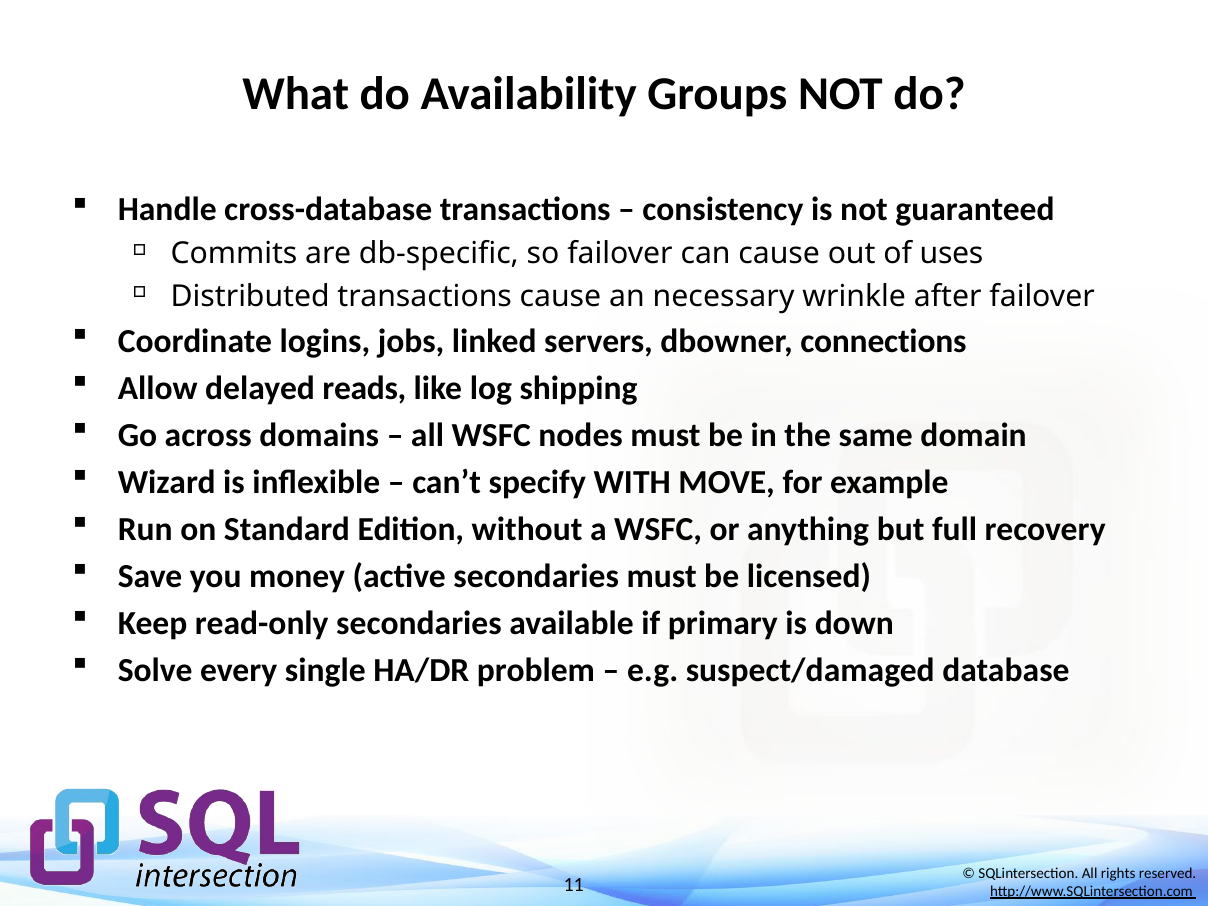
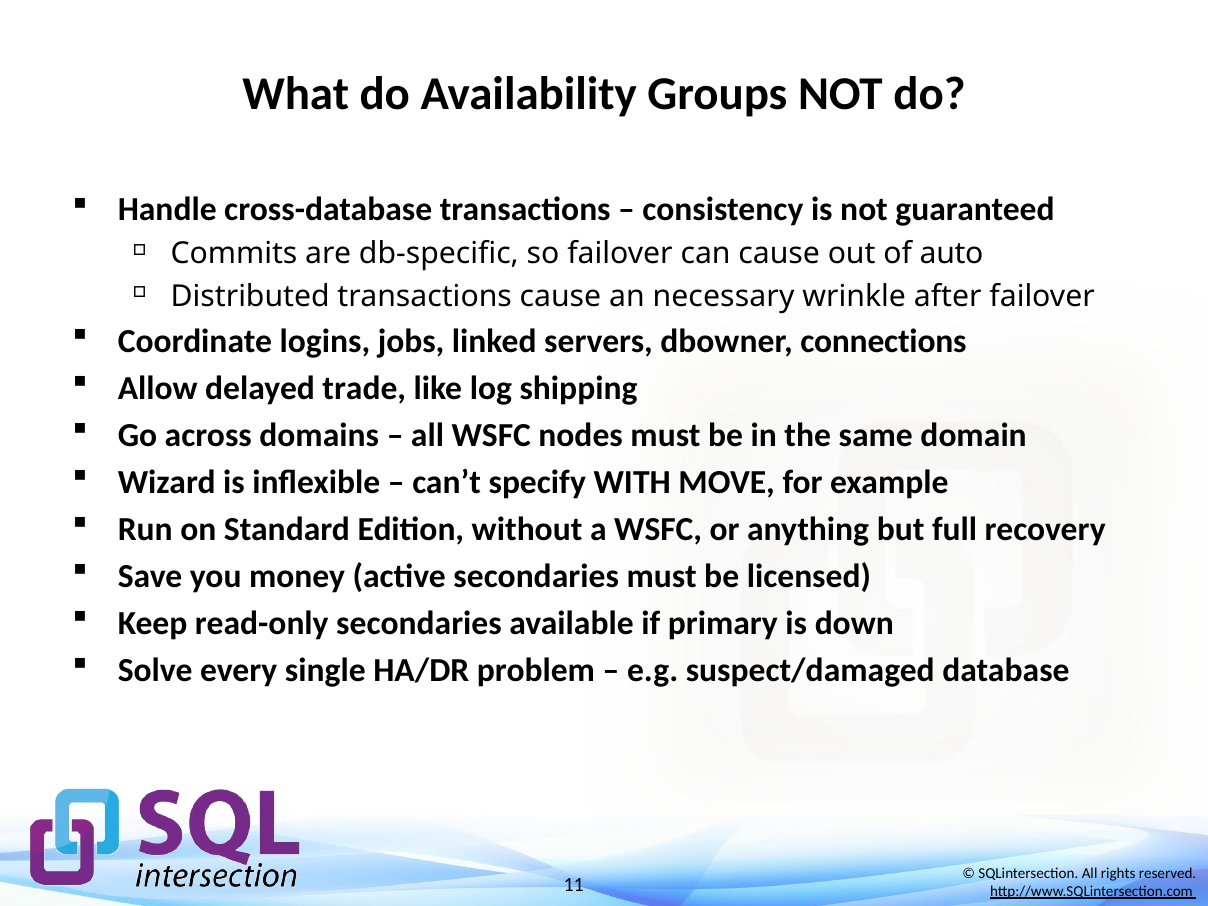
uses: uses -> auto (952, 254)
reads: reads -> trade (364, 388)
